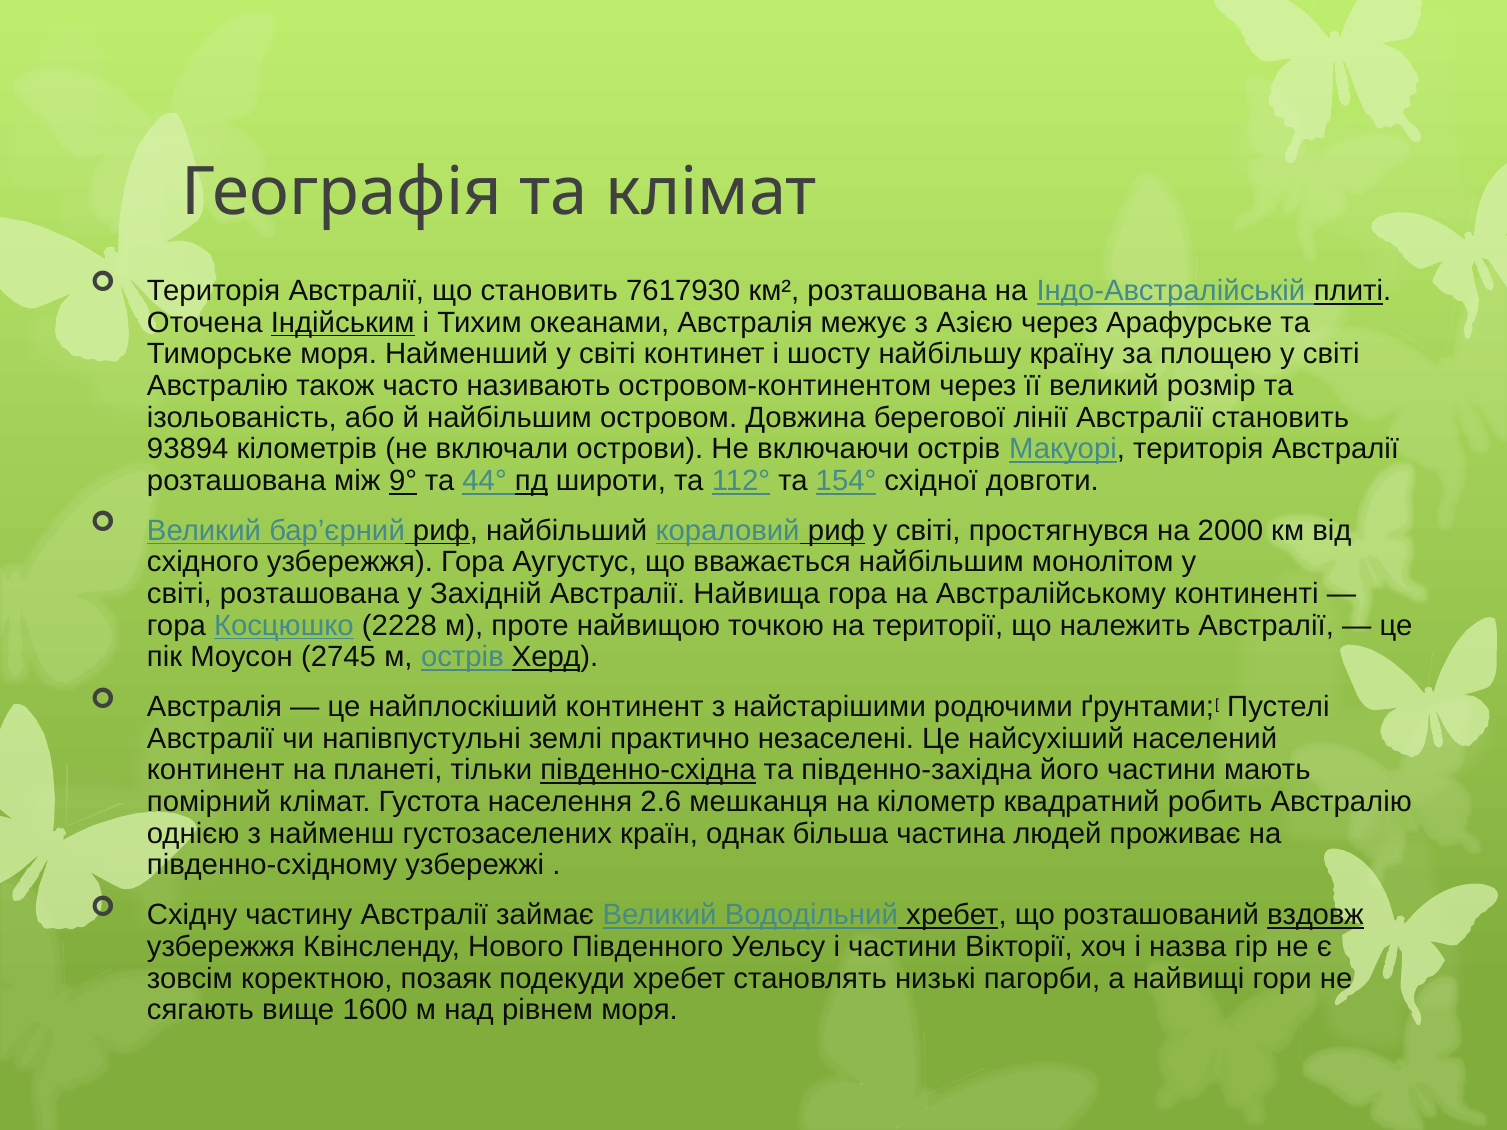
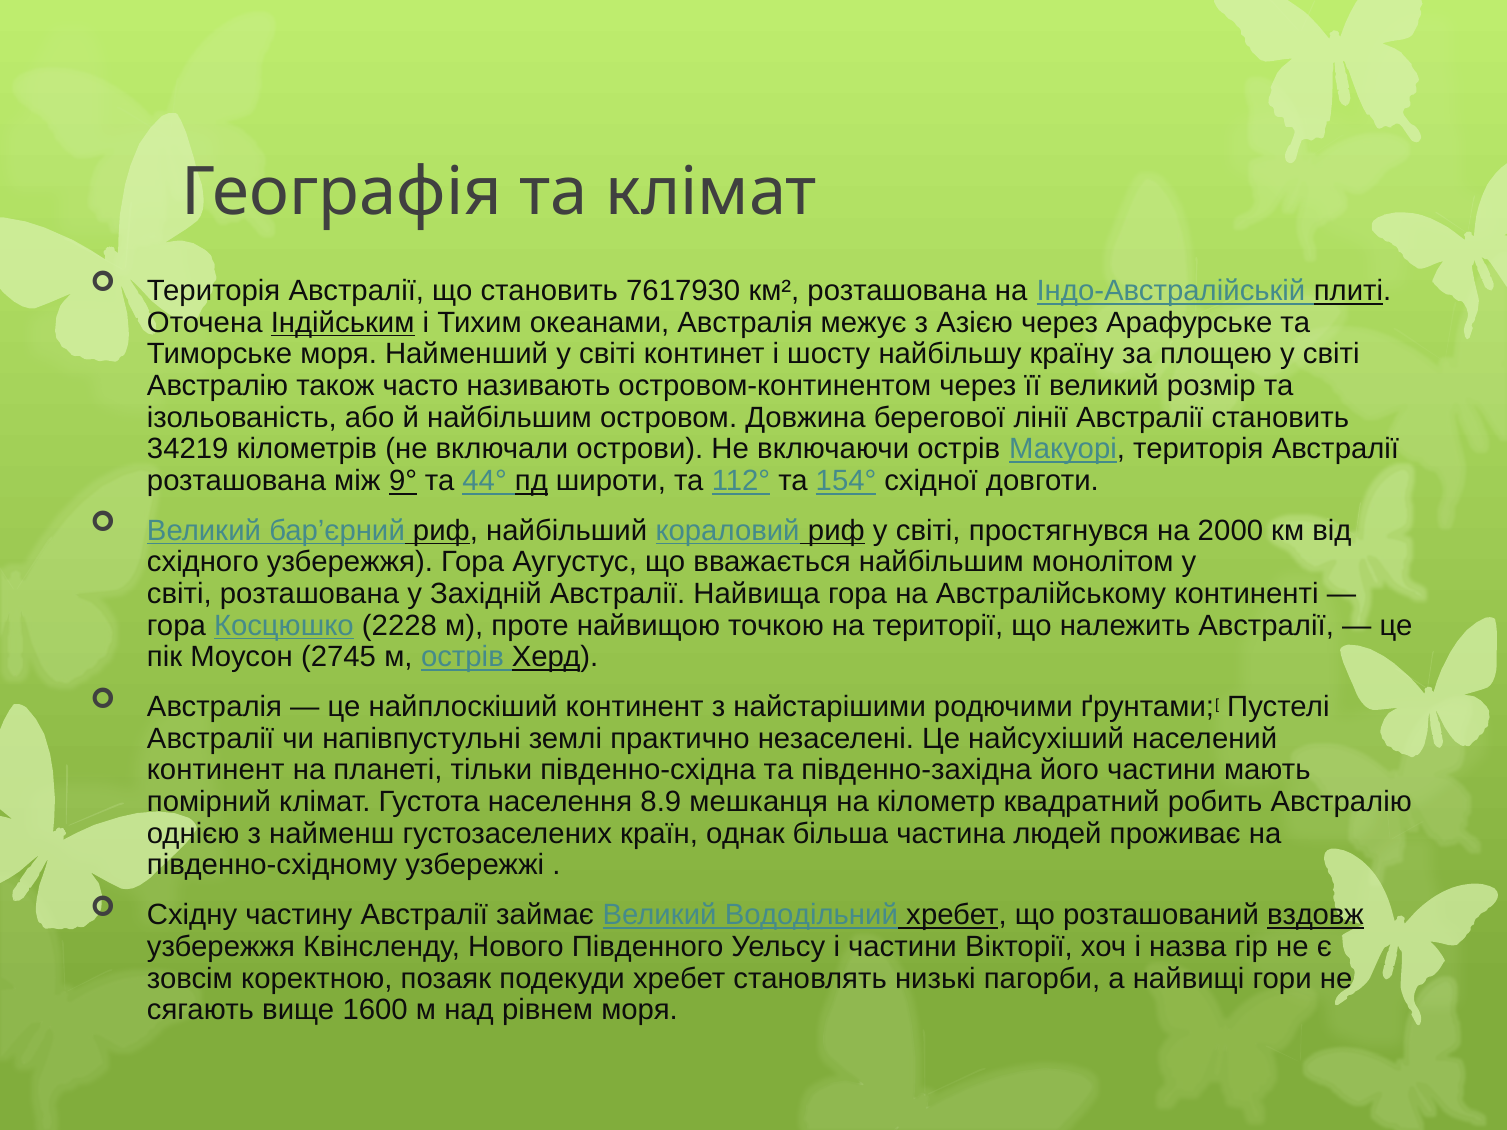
93894: 93894 -> 34219 (188, 449)
південно-східна underline: present -> none (648, 770)
2.6: 2.6 -> 8.9 (661, 802)
